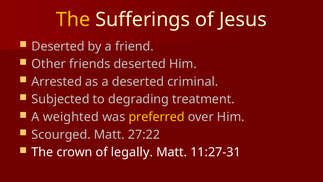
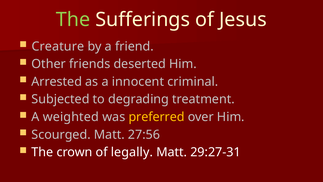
The colour: yellow -> light green (73, 19)
Deserted: Deserted -> Creature (58, 46)
a deserted: deserted -> innocent (138, 82)
27:22: 27:22 -> 27:56 (144, 134)
11:27-31: 11:27-31 -> 29:27-31 (216, 152)
